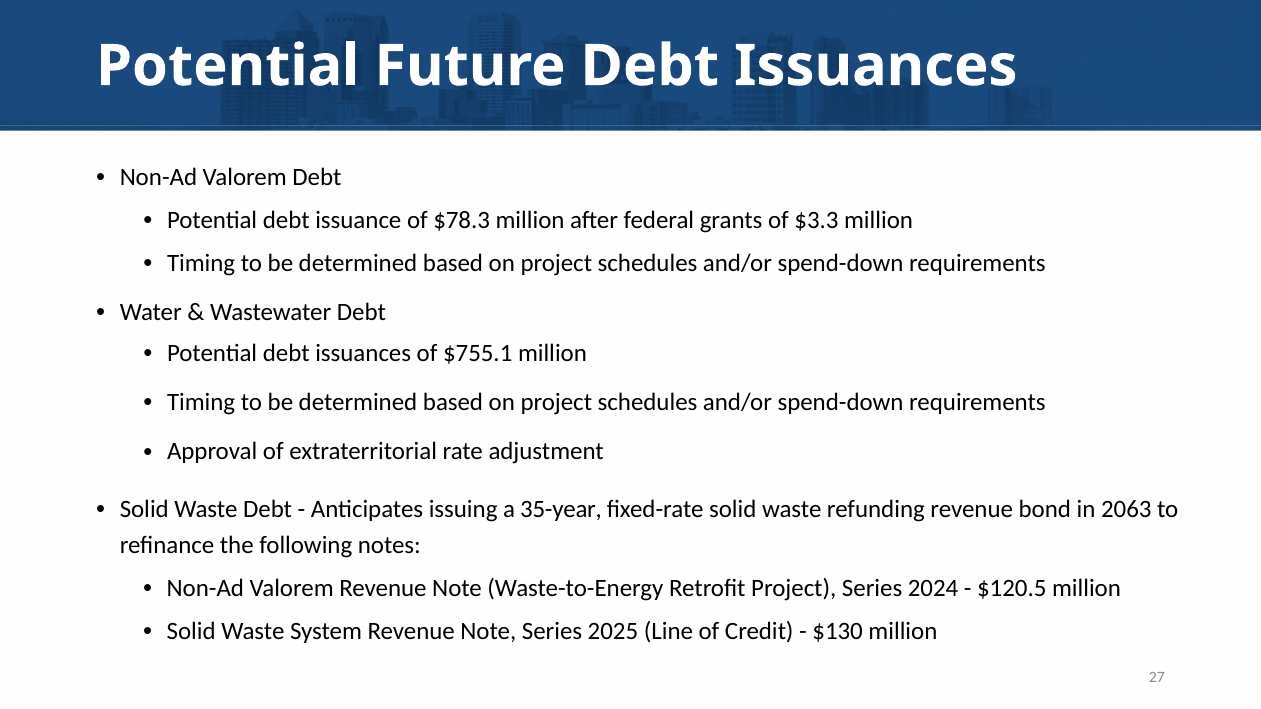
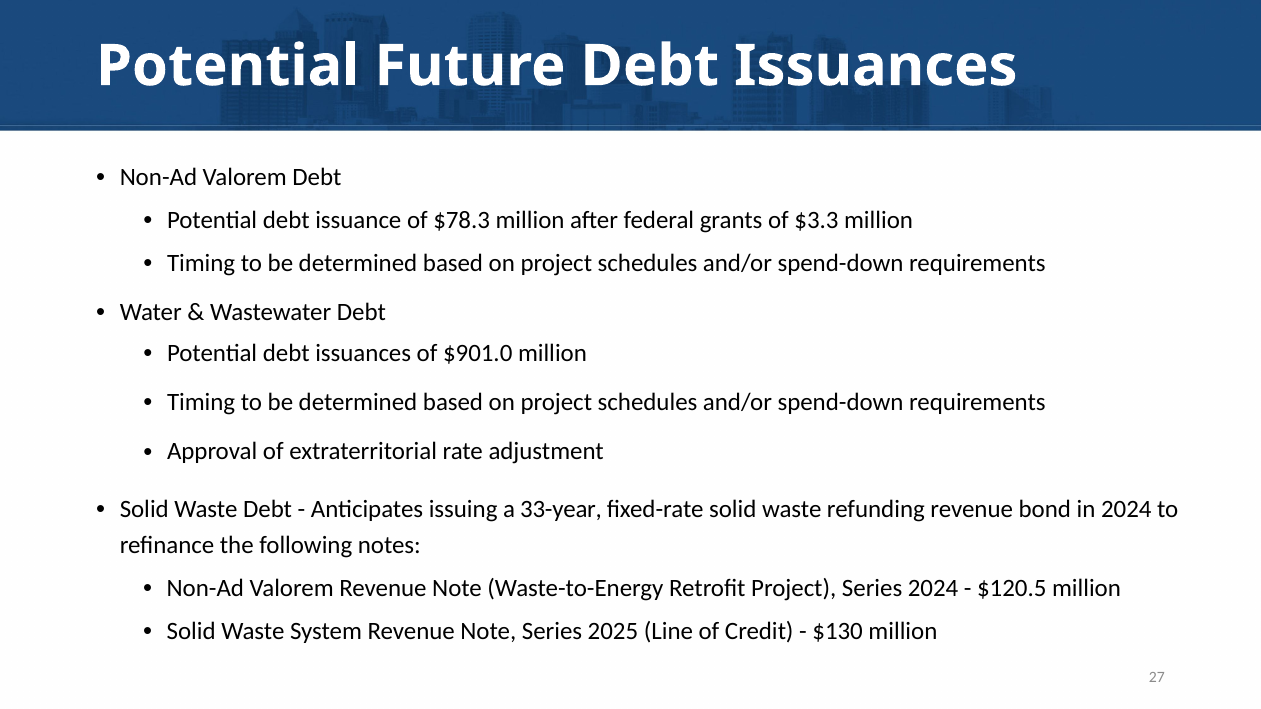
$755.1: $755.1 -> $901.0 (478, 354)
35-year: 35-year -> 33-year (561, 509)
in 2063: 2063 -> 2024 (1126, 509)
